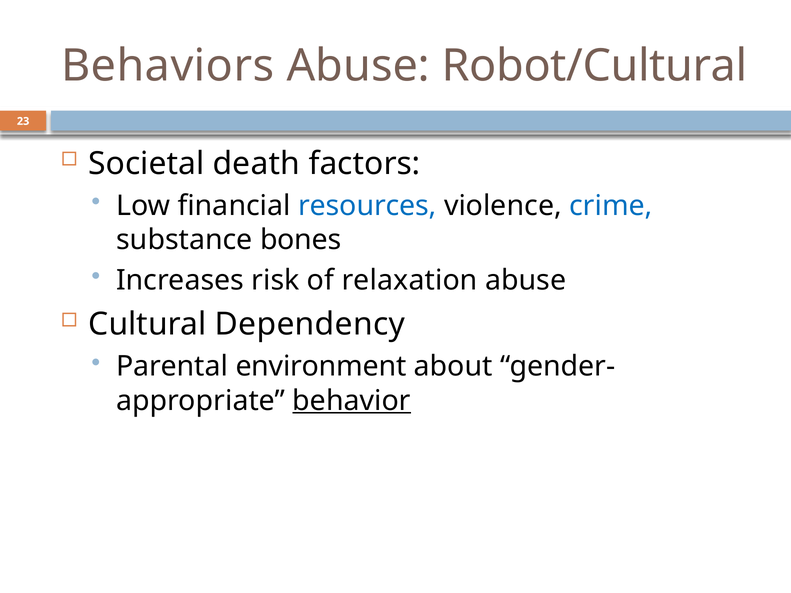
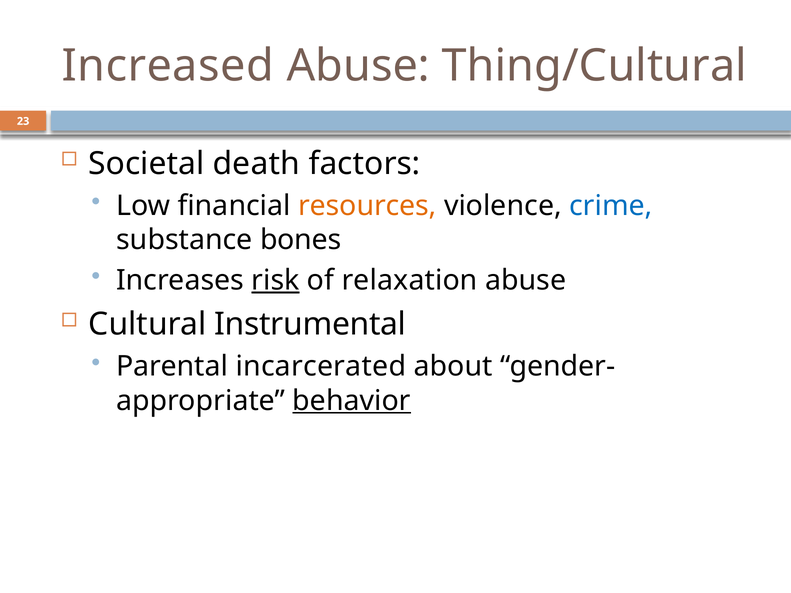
Behaviors: Behaviors -> Increased (168, 66)
Robot/Cultural: Robot/Cultural -> Thing/Cultural (594, 66)
resources colour: blue -> orange (367, 206)
risk underline: none -> present (276, 280)
Dependency: Dependency -> Instrumental (310, 324)
environment: environment -> incarcerated (321, 367)
